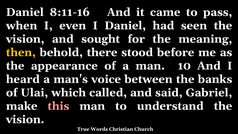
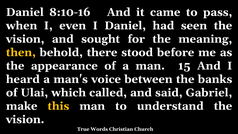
8:11-16: 8:11-16 -> 8:10-16 (70, 12)
10: 10 -> 15 (184, 66)
this colour: pink -> yellow (58, 106)
